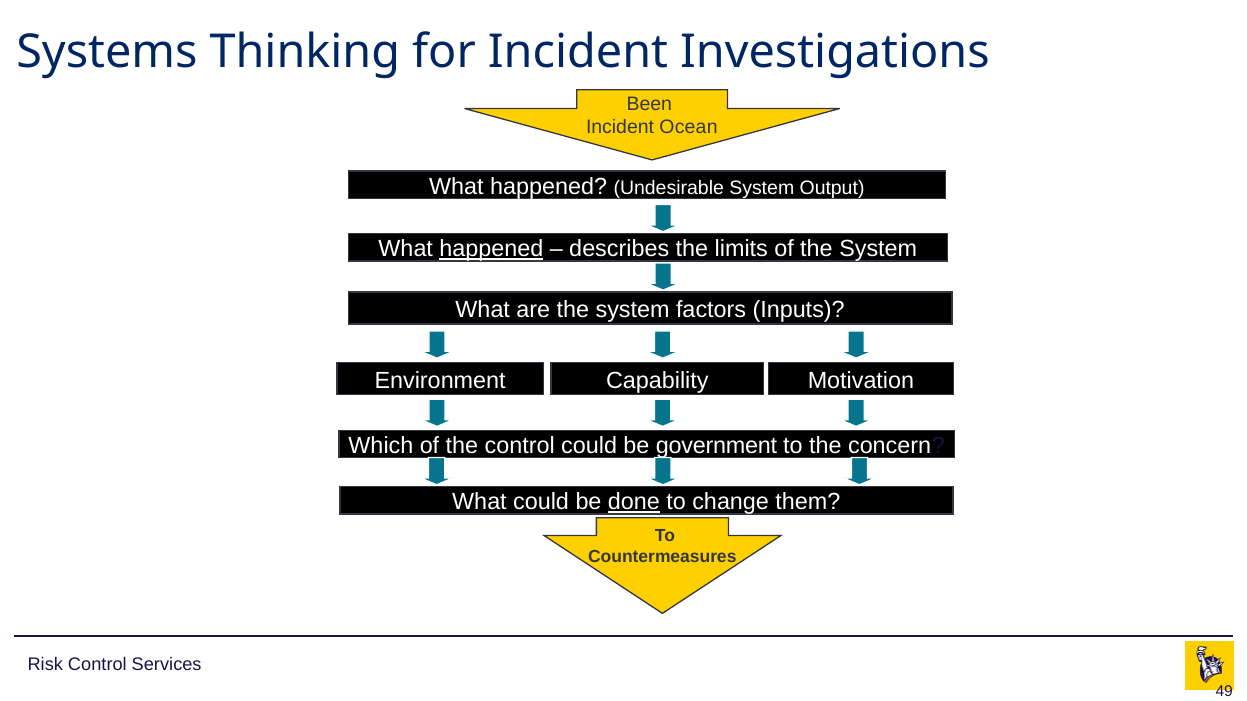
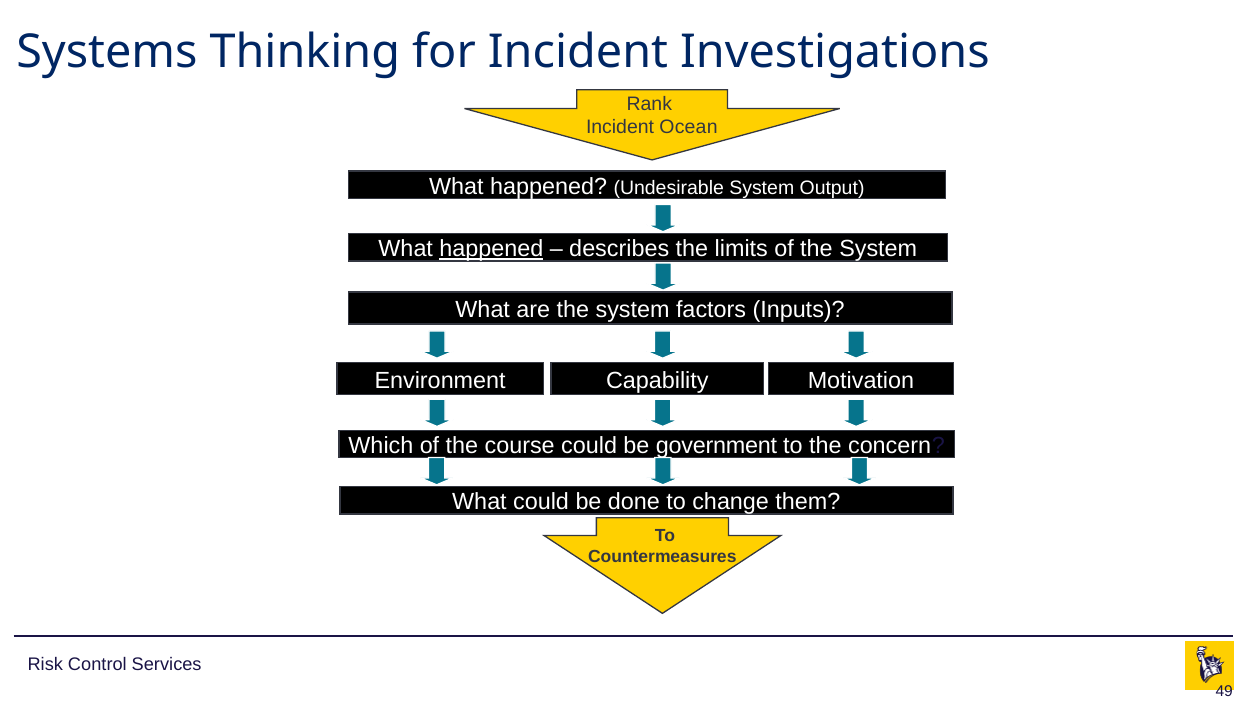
Been: Been -> Rank (649, 104)
the control: control -> course (520, 446)
done underline: present -> none (634, 502)
